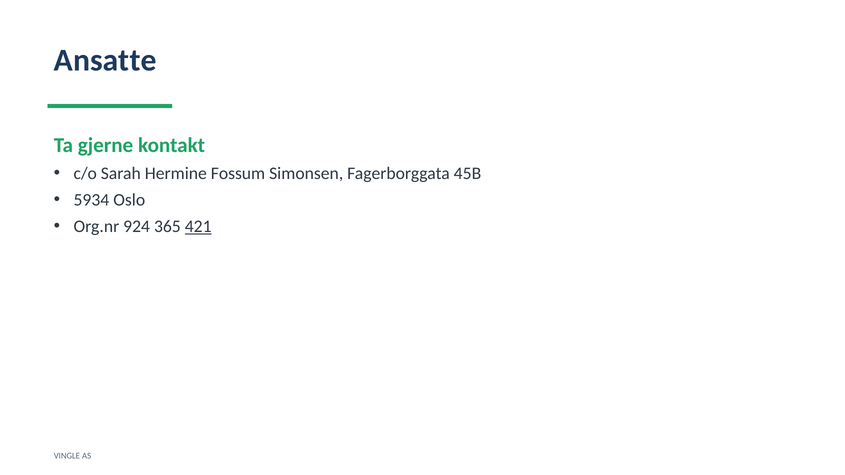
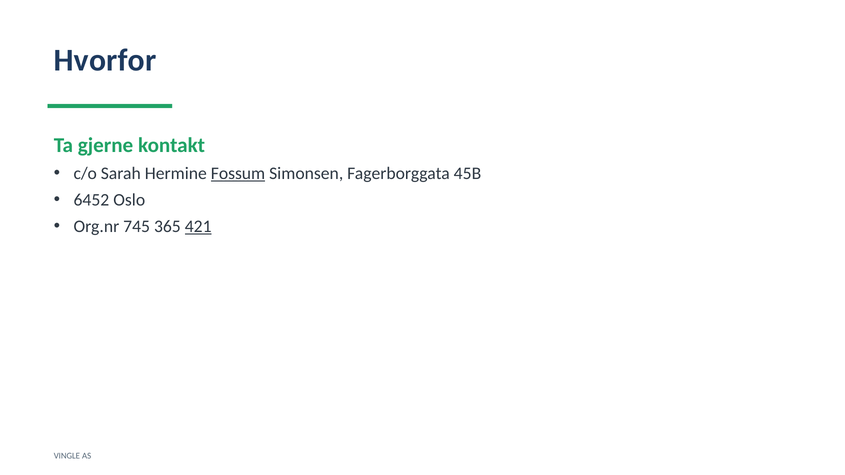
Ansatte: Ansatte -> Hvorfor (105, 60)
Fossum underline: none -> present (238, 174)
5934: 5934 -> 6452 (91, 200)
924: 924 -> 745 (137, 227)
